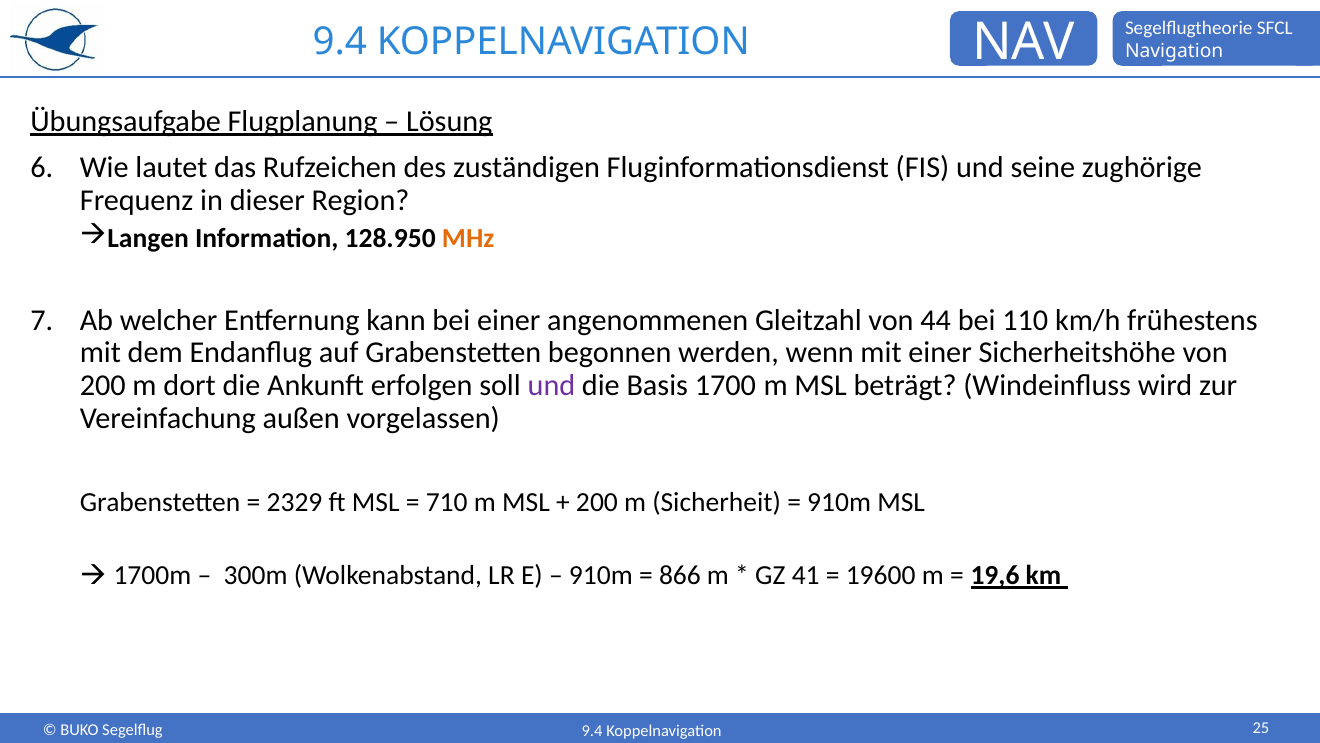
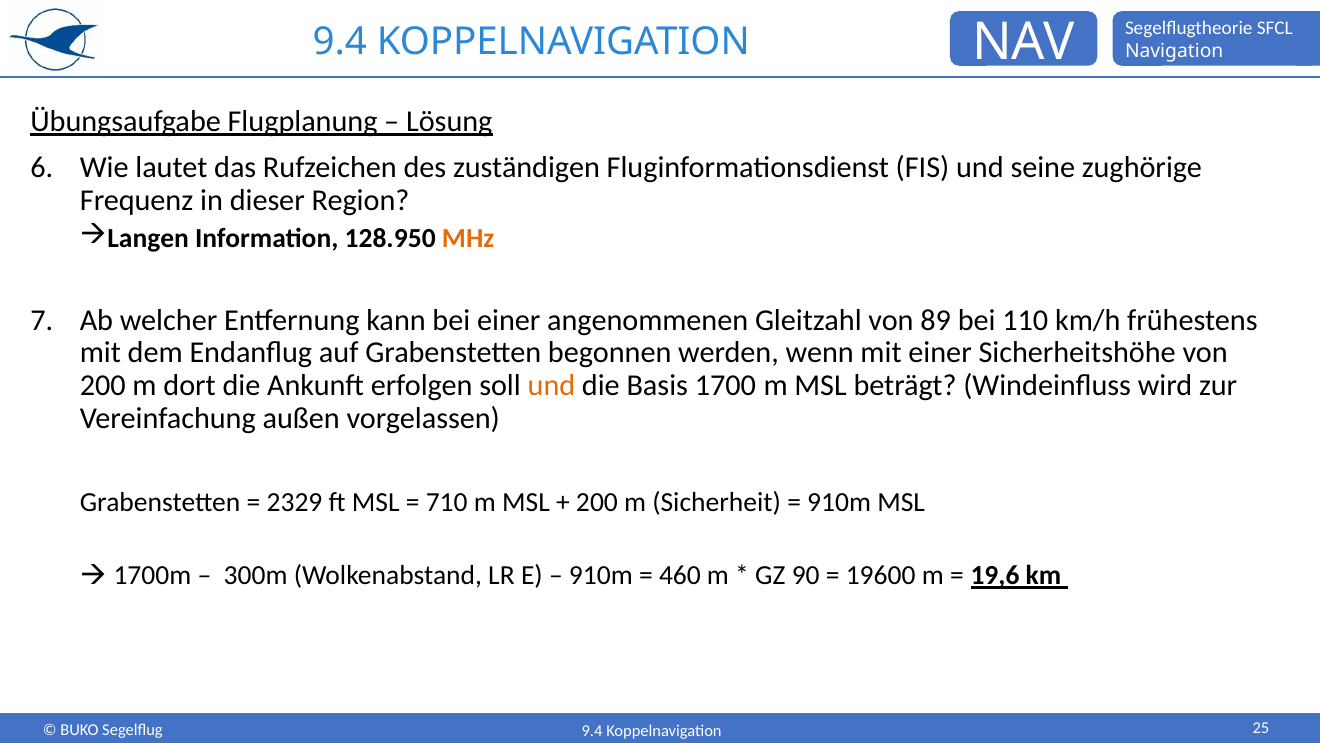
44: 44 -> 89 (936, 320)
und colour: purple -> orange (552, 385)
866: 866 -> 460 (680, 575)
41: 41 -> 90 (806, 575)
